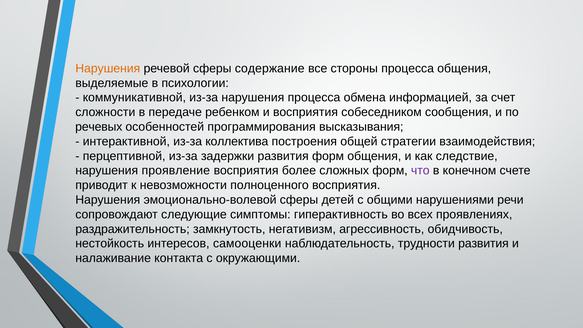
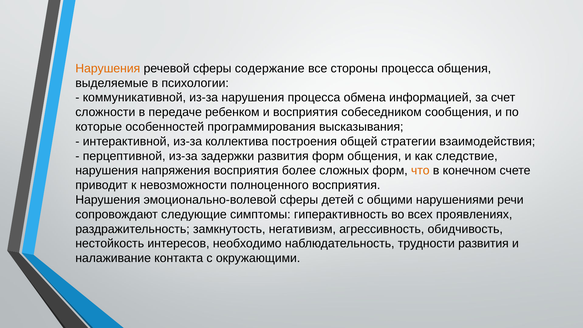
речевых: речевых -> которые (99, 127)
проявление: проявление -> напряжения (176, 171)
что colour: purple -> orange (420, 171)
самооценки: самооценки -> необходимо (247, 244)
